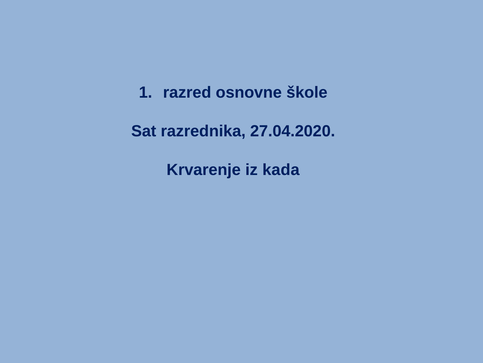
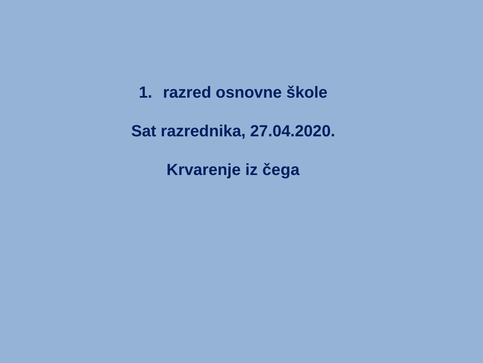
kada: kada -> čega (281, 169)
